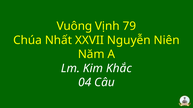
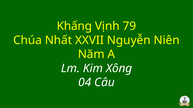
Vuông: Vuông -> Khấng (74, 26)
Khắc: Khắc -> Xông (119, 69)
